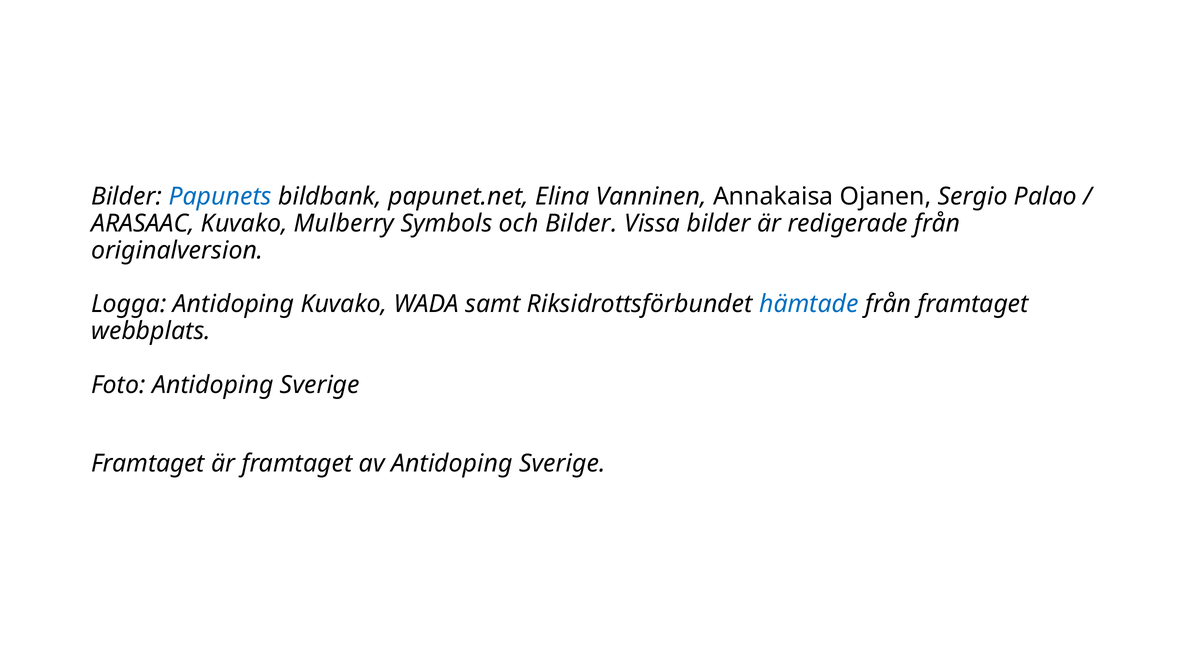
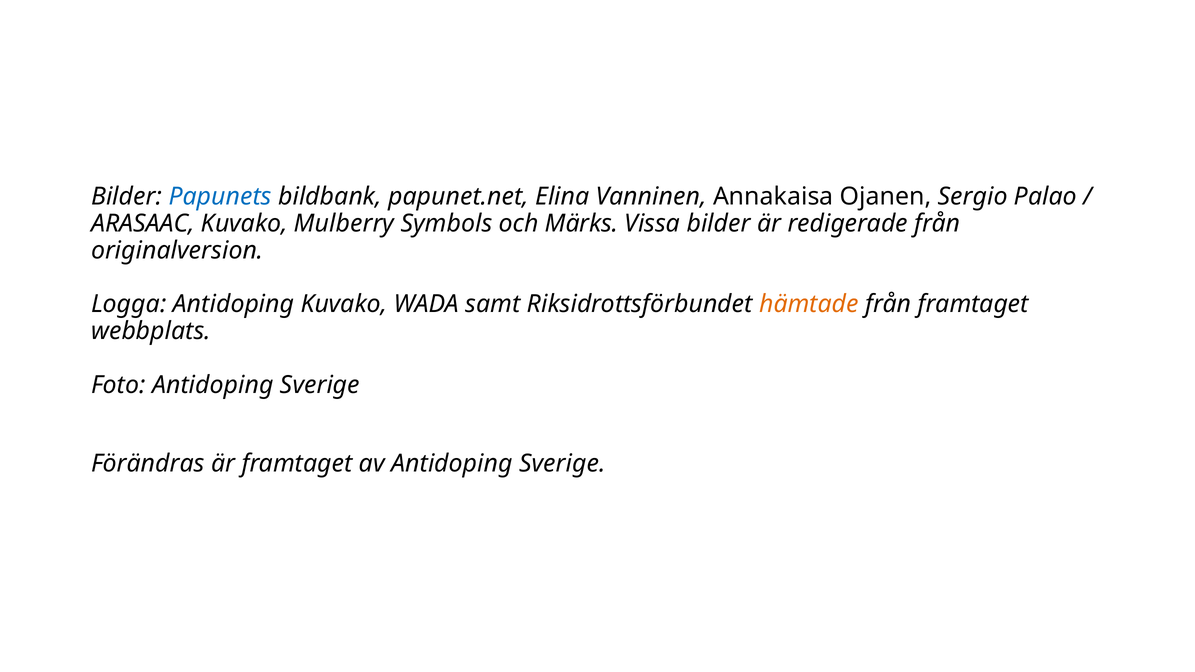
och Bilder: Bilder -> Märks (581, 224)
hämtade colour: blue -> orange (809, 304)
Framtaget: Framtaget -> Förändras (148, 464)
